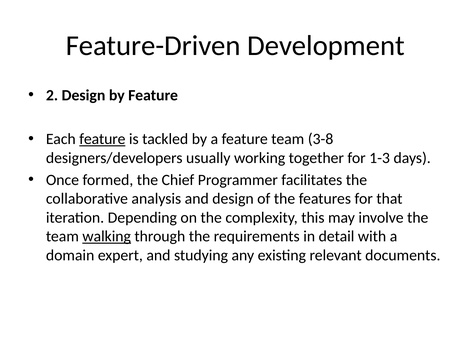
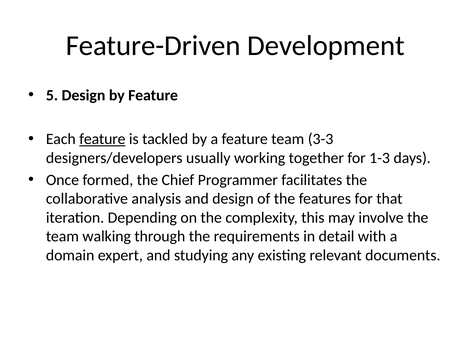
2: 2 -> 5 (52, 95)
3-8: 3-8 -> 3-3 (321, 139)
walking underline: present -> none (107, 237)
